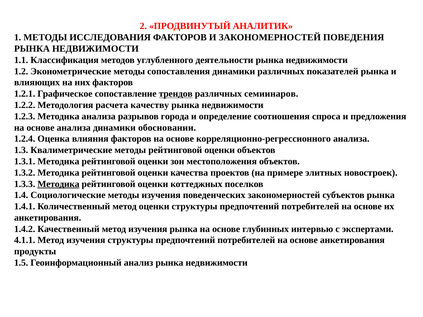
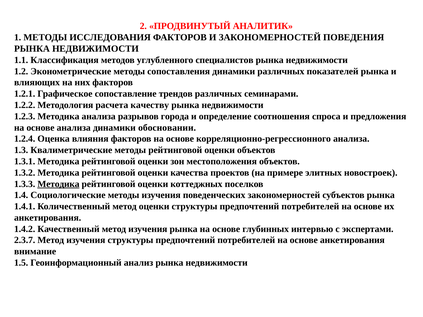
деятельности: деятельности -> специалистов (224, 60)
трендов underline: present -> none (176, 94)
семиинаров: семиинаров -> семинарами (271, 94)
4.1.1: 4.1.1 -> 2.3.7 (25, 240)
продукты: продукты -> внимание (35, 252)
